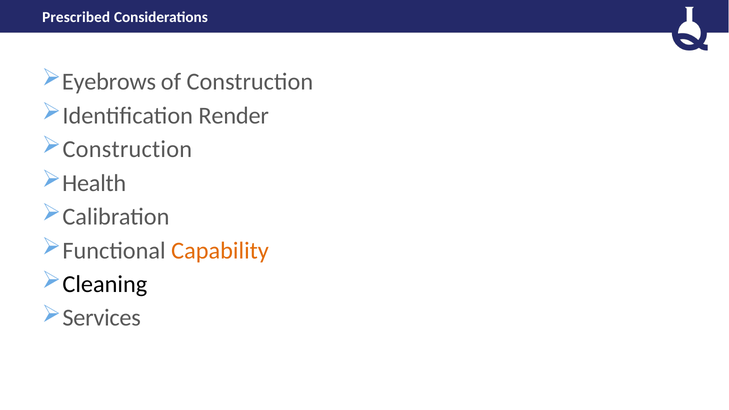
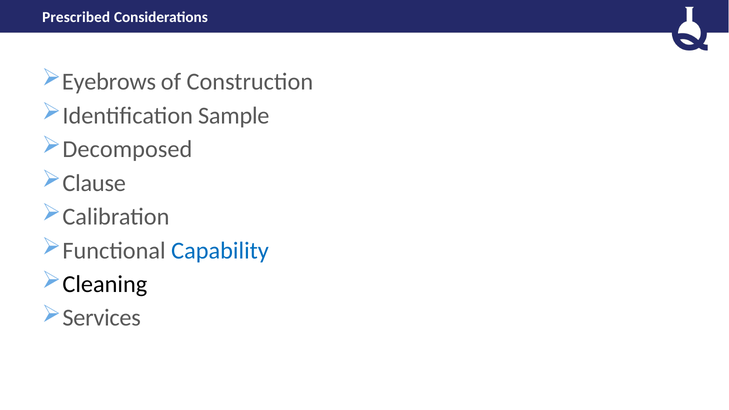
Render: Render -> Sample (234, 116)
Construction: Construction -> Decomposed (127, 149)
Health: Health -> Clause (94, 183)
Capability colour: orange -> blue (220, 251)
